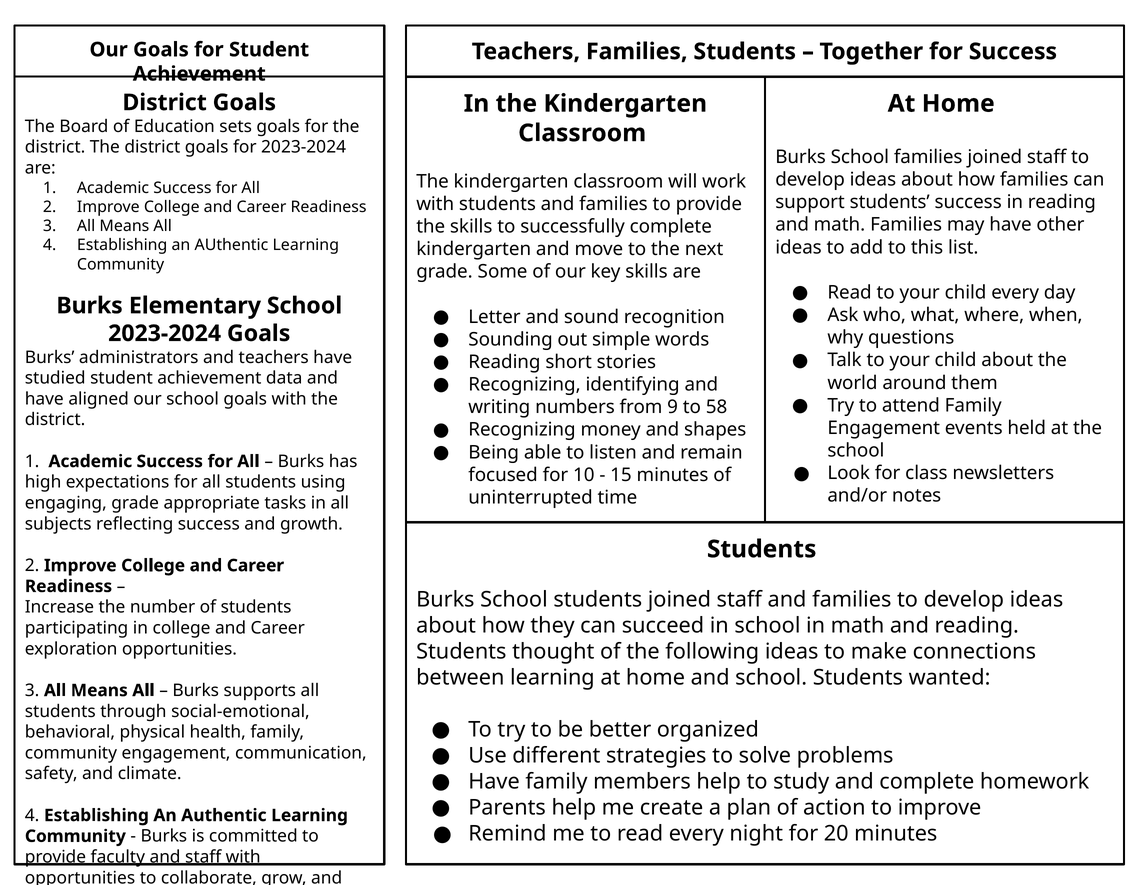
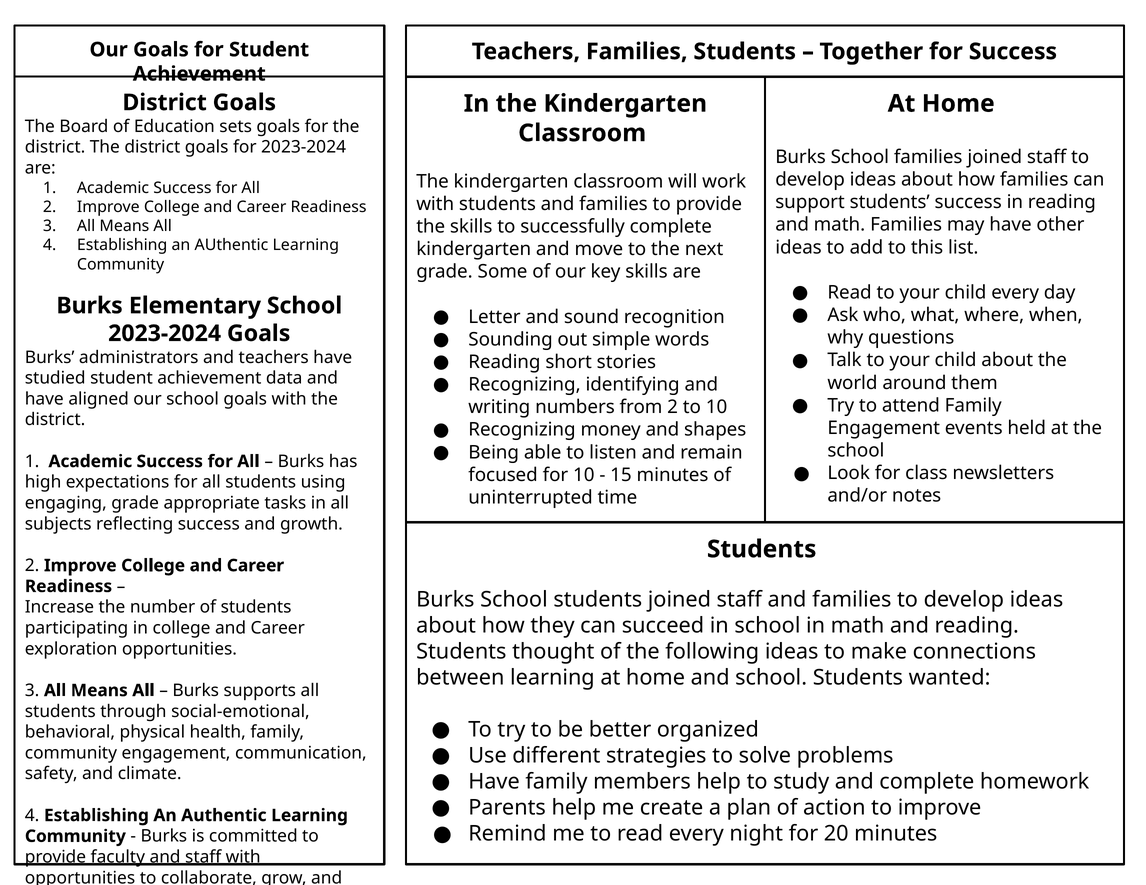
from 9: 9 -> 2 (673, 407)
to 58: 58 -> 10 (717, 407)
